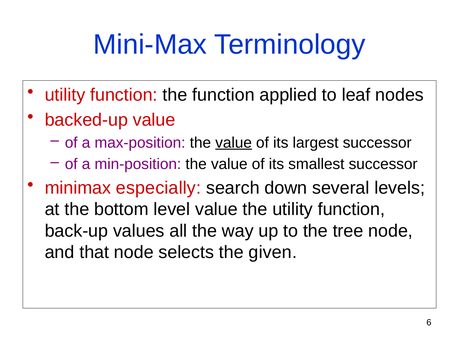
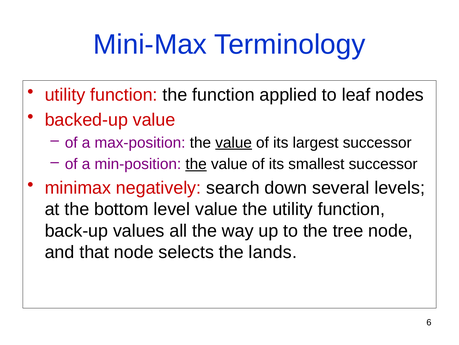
the underline: none -> present (196, 164)
especially: especially -> negatively (159, 187)
given: given -> lands (273, 252)
